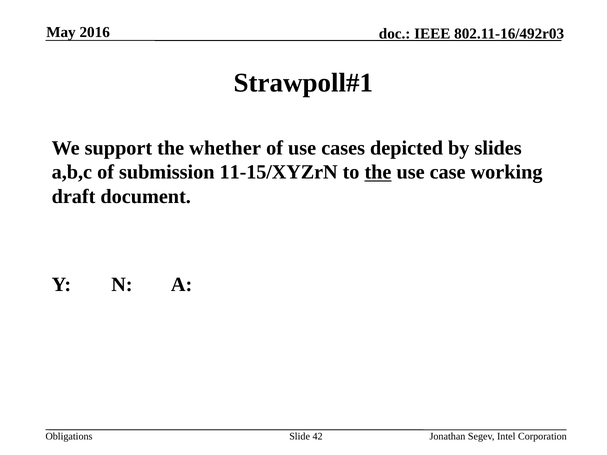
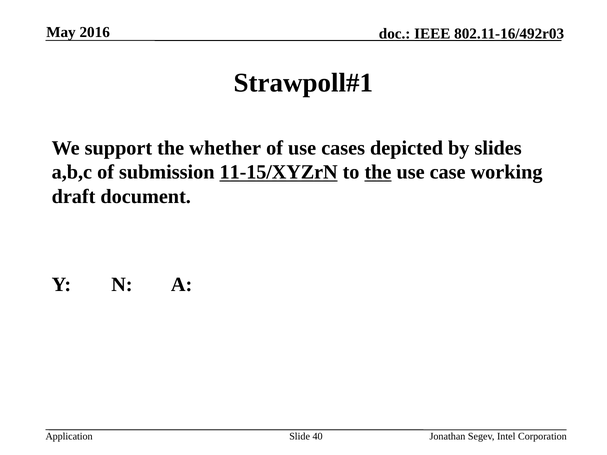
11-15/XYZrN underline: none -> present (279, 172)
Obligations: Obligations -> Application (69, 437)
42: 42 -> 40 (318, 437)
